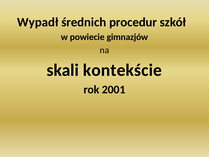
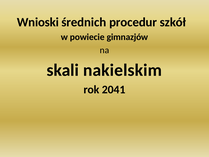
Wypadł: Wypadł -> Wnioski (38, 22)
kontekście: kontekście -> nakielskim (122, 70)
2001: 2001 -> 2041 (114, 89)
